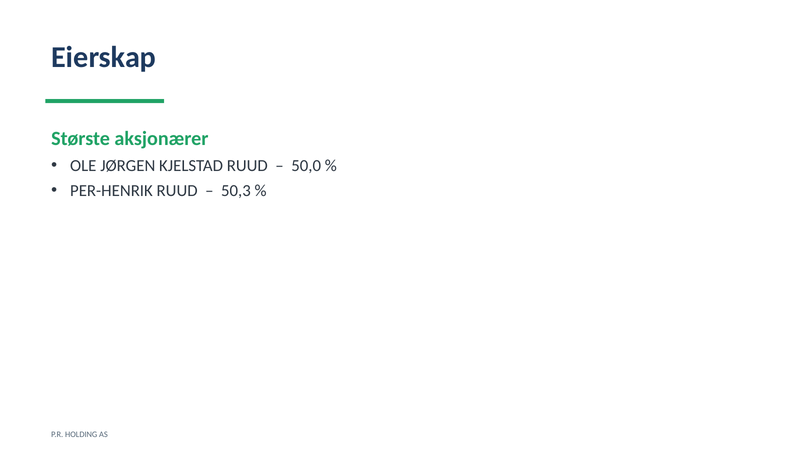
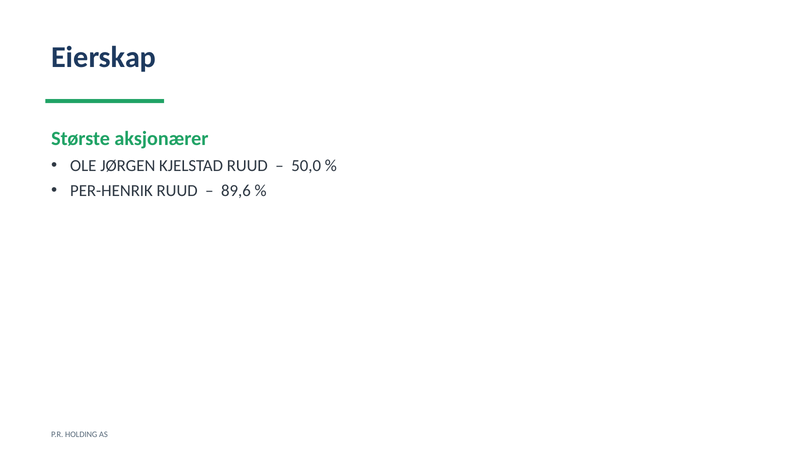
50,3: 50,3 -> 89,6 (236, 191)
